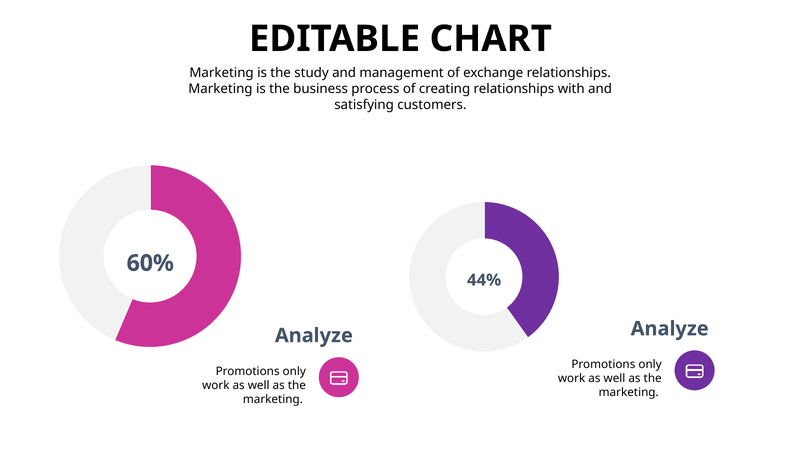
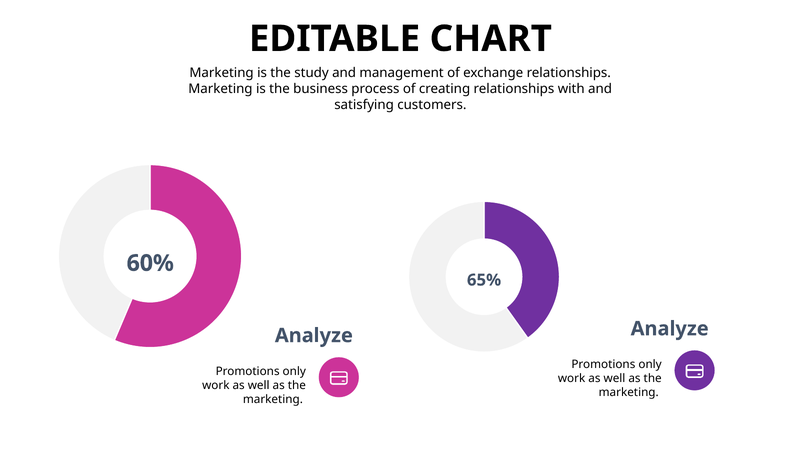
44%: 44% -> 65% (484, 280)
